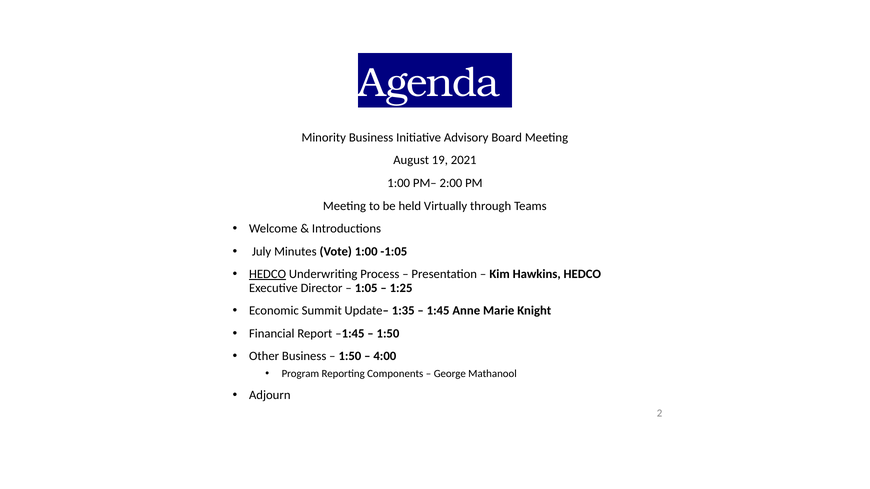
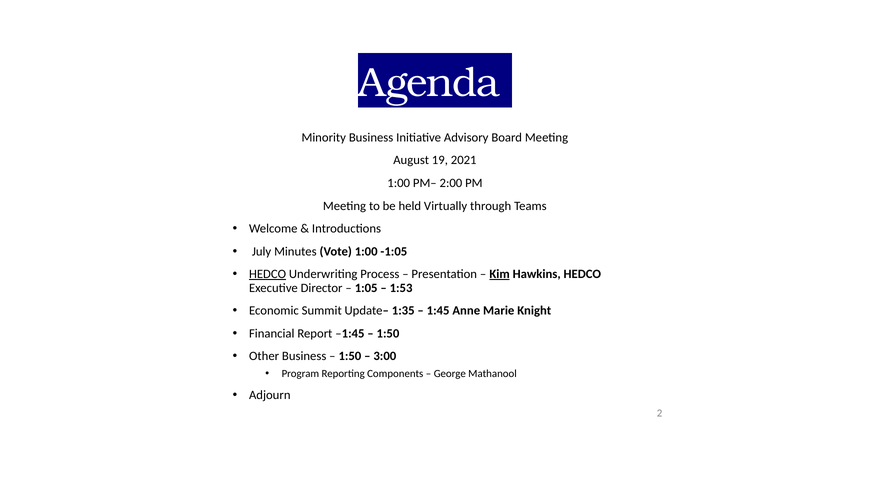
Kim underline: none -> present (500, 274)
1:25: 1:25 -> 1:53 (401, 288)
4:00: 4:00 -> 3:00 (385, 356)
